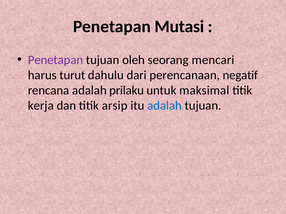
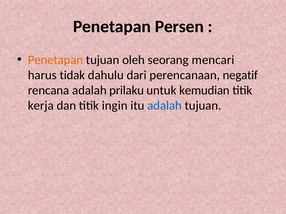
Mutasi: Mutasi -> Persen (179, 27)
Penetapan colour: purple -> orange (56, 60)
turut: turut -> tidak (72, 75)
maksimal: maksimal -> kemudian (204, 91)
arsip: arsip -> ingin (115, 106)
